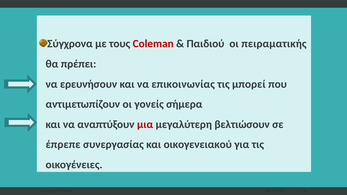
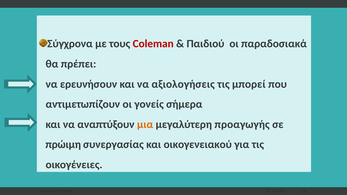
πειραματικής: πειραματικής -> παραδοσιακά (274, 44)
επικοινωνίας: επικοινωνίας -> αξιολογήσεις (183, 84)
μια colour: red -> orange (145, 124)
βελτιώσουν: βελτιώσουν -> προαγωγής (242, 124)
έπρεπε: έπρεπε -> πρώιμη (63, 145)
